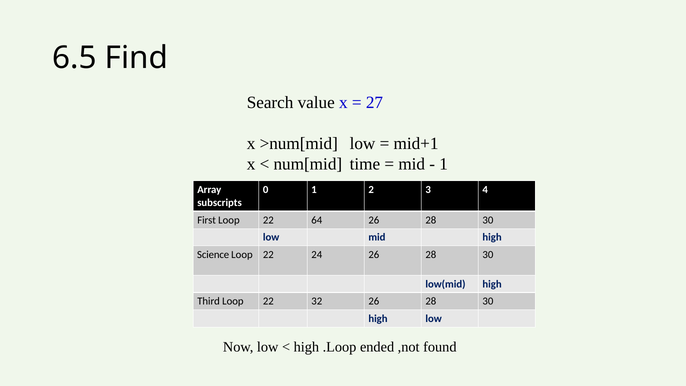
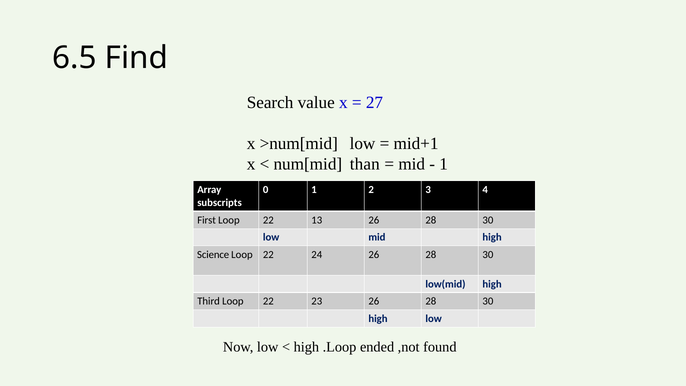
time: time -> than (365, 164)
64: 64 -> 13 (317, 220)
32: 32 -> 23 (317, 301)
